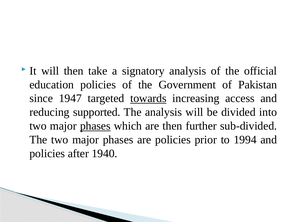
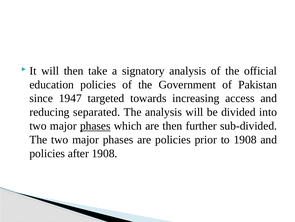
towards underline: present -> none (148, 98)
supported: supported -> separated (97, 112)
to 1994: 1994 -> 1908 (245, 139)
after 1940: 1940 -> 1908 (105, 153)
